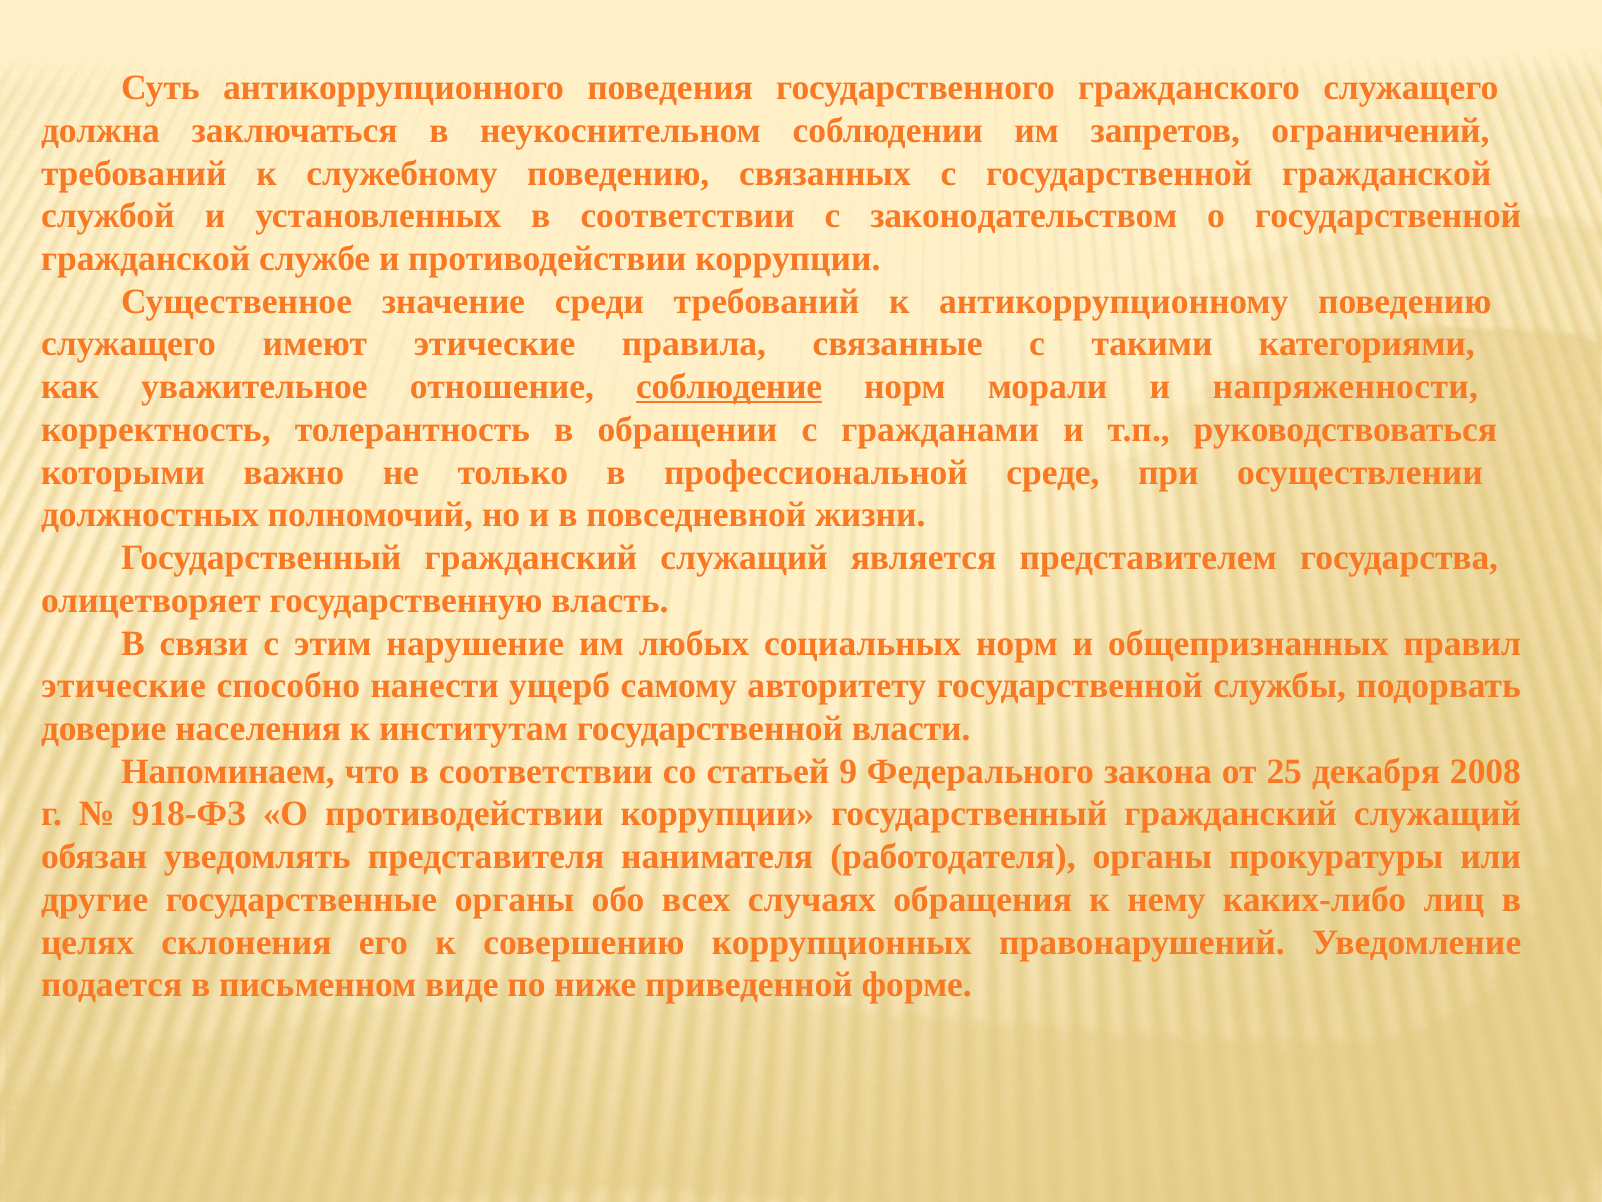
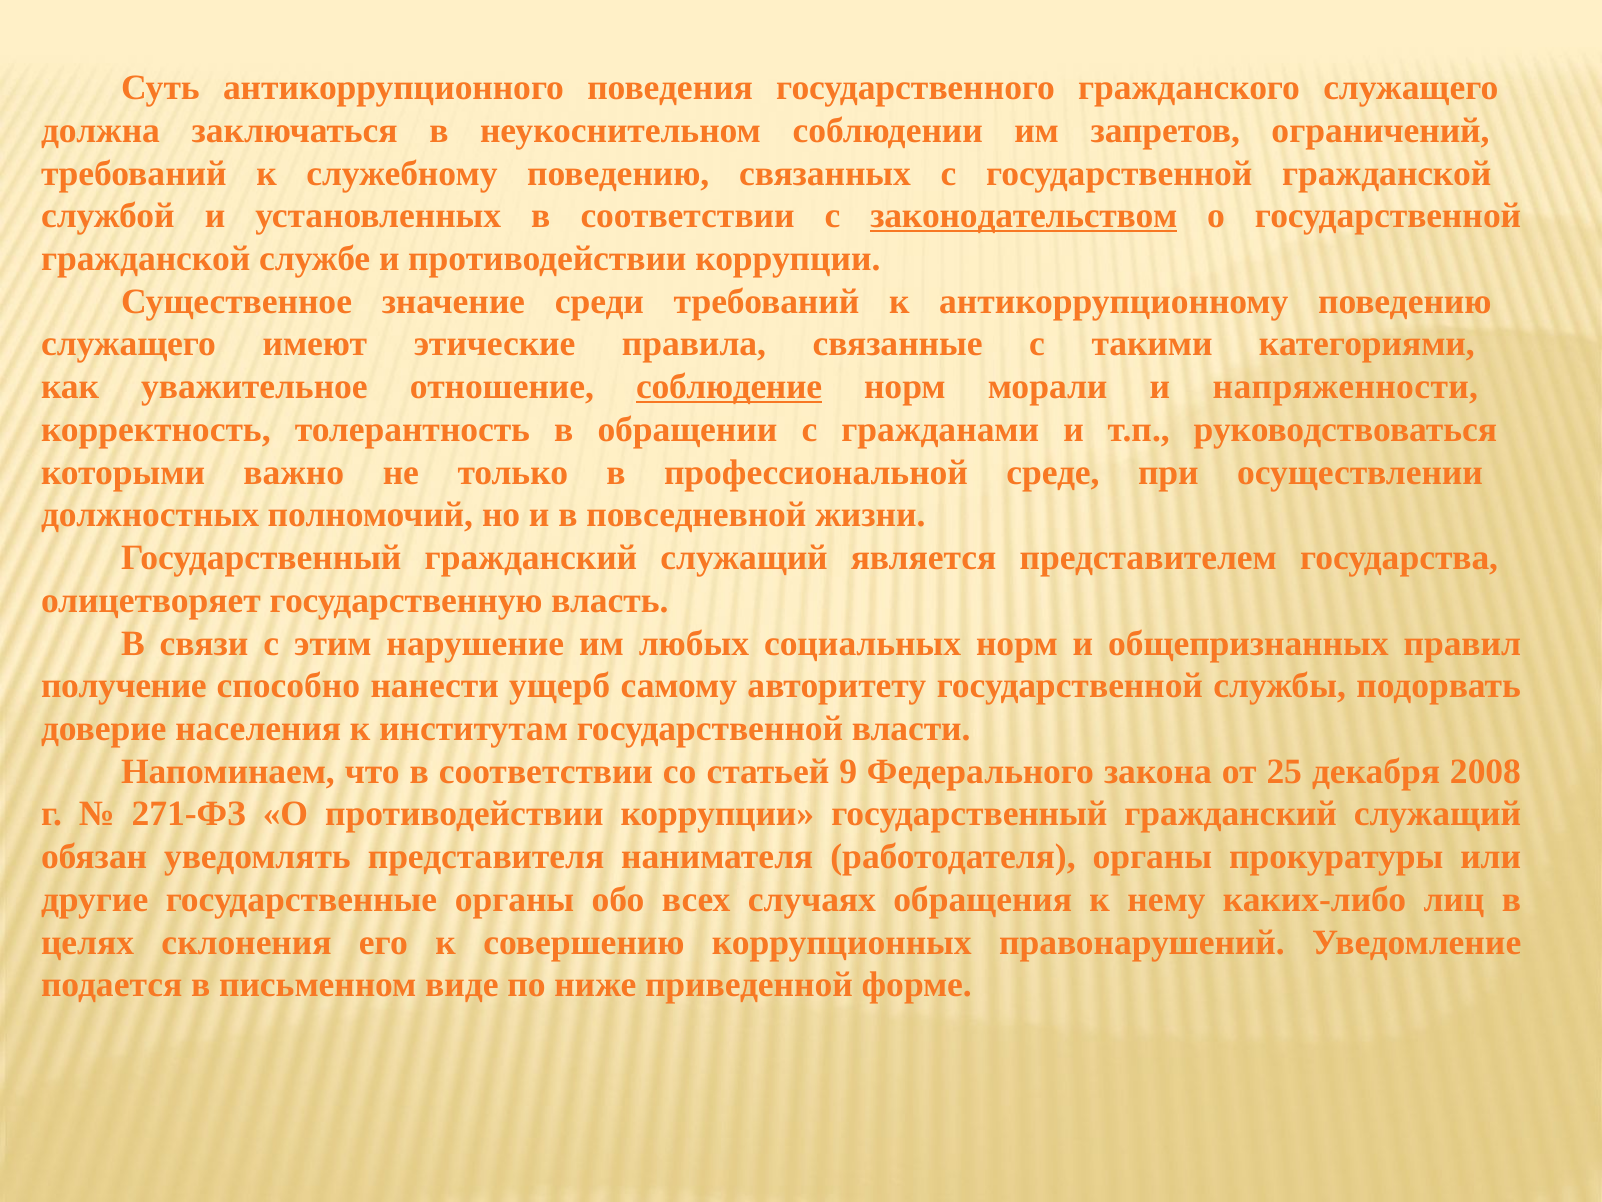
законодательством underline: none -> present (1024, 216)
этические: этические -> получение (124, 686)
918-ФЗ: 918-ФЗ -> 271-ФЗ (189, 814)
